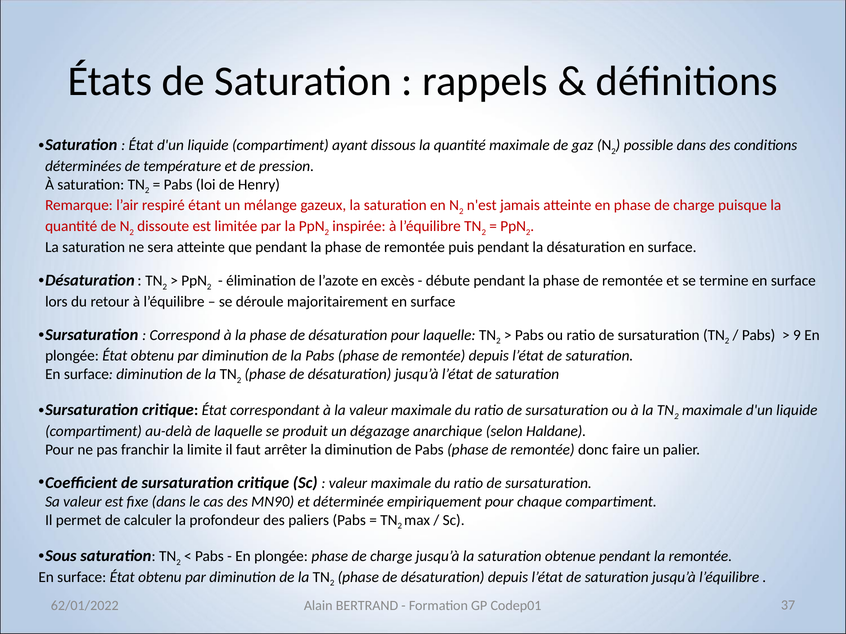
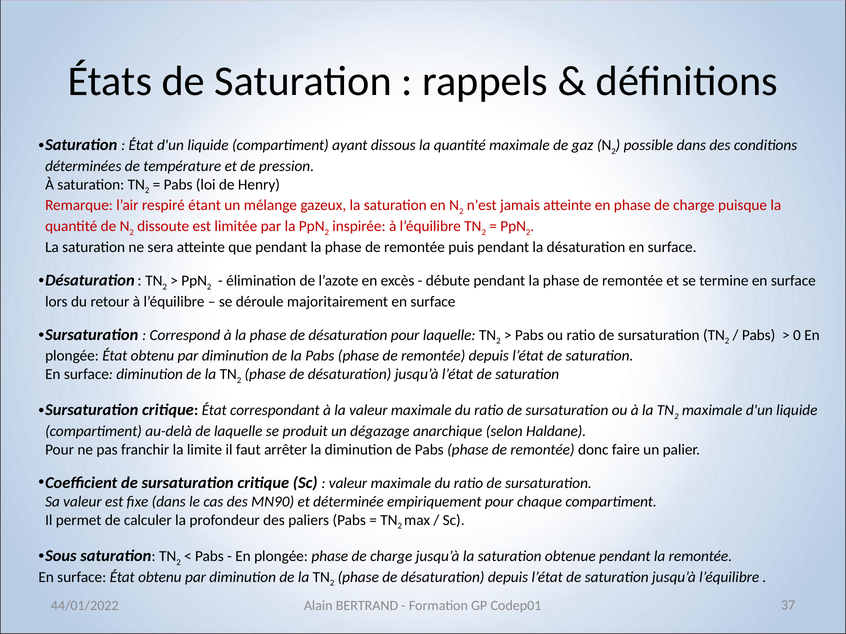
9: 9 -> 0 (797, 335)
62/01/2022: 62/01/2022 -> 44/01/2022 (85, 606)
